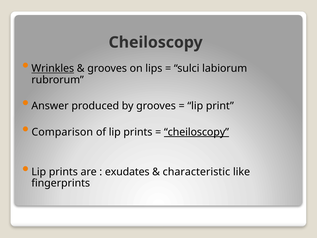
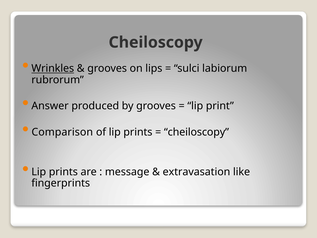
cheiloscopy underline: present -> none (196, 132)
exudates: exudates -> message (127, 172)
characteristic: characteristic -> extravasation (196, 172)
